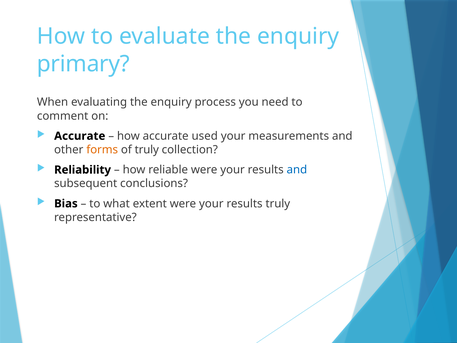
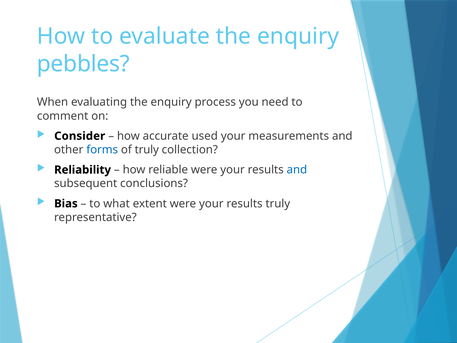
primary: primary -> pebbles (83, 64)
Accurate: Accurate -> Consider (80, 136)
forms colour: orange -> blue (102, 150)
